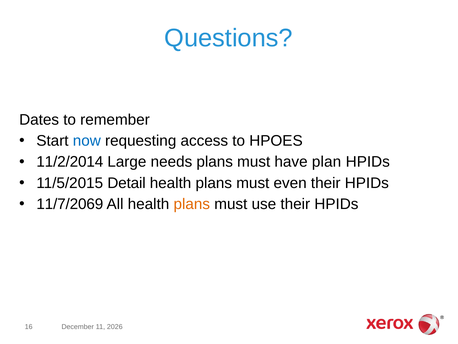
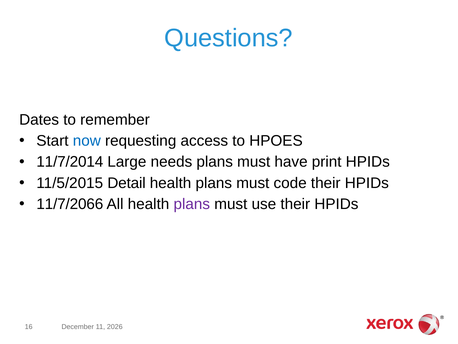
11/2/2014: 11/2/2014 -> 11/7/2014 (70, 162)
plan: plan -> print (327, 162)
even: even -> code (290, 183)
11/7/2069: 11/7/2069 -> 11/7/2066 (70, 204)
plans colour: orange -> purple (192, 204)
